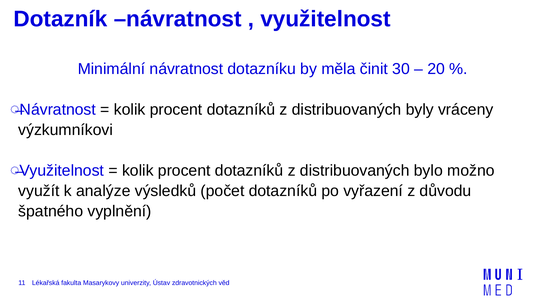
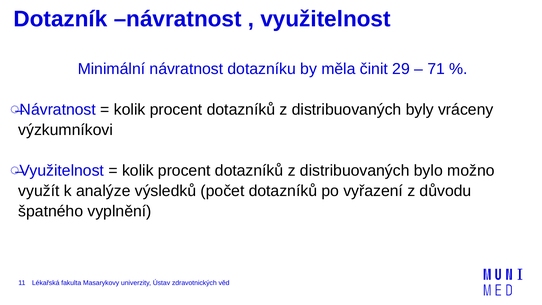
30: 30 -> 29 (401, 69)
20: 20 -> 71 (436, 69)
